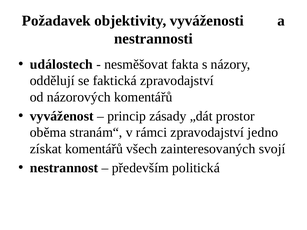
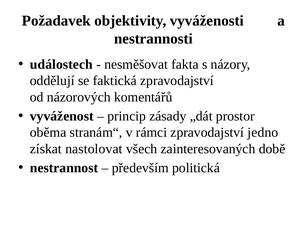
získat komentářů: komentářů -> nastolovat (94, 149)
svojí: svojí -> době (272, 149)
